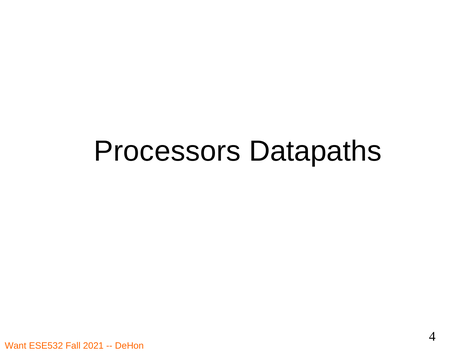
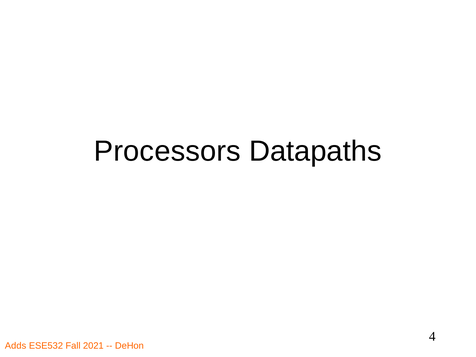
Want: Want -> Adds (16, 346)
